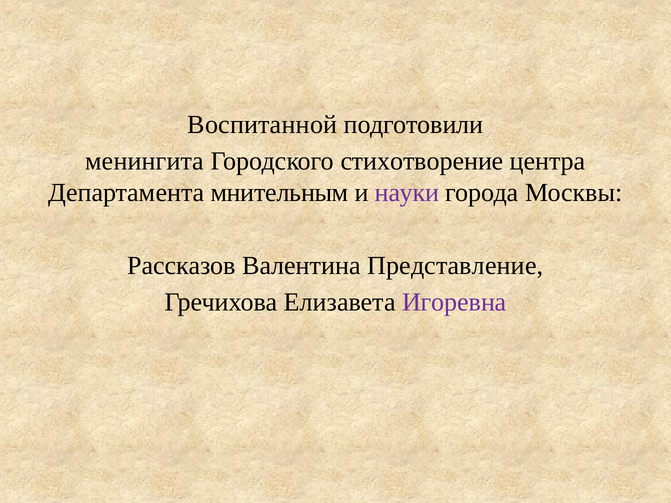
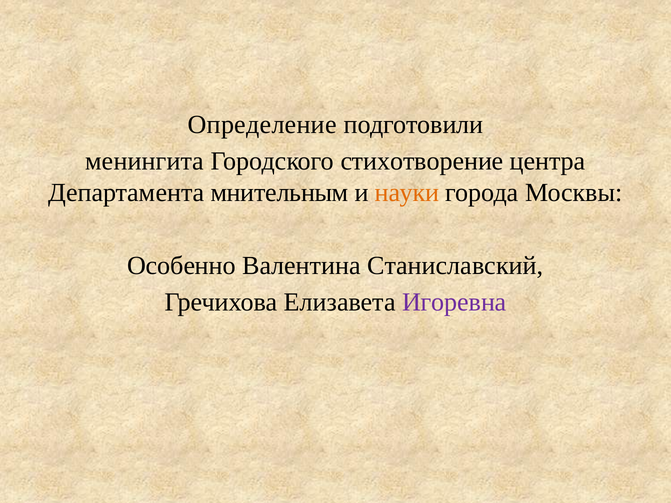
Воспитанной: Воспитанной -> Определение (262, 125)
науки colour: purple -> orange (407, 193)
Рассказов: Рассказов -> Особенно (182, 266)
Представление: Представление -> Станиславский (455, 266)
